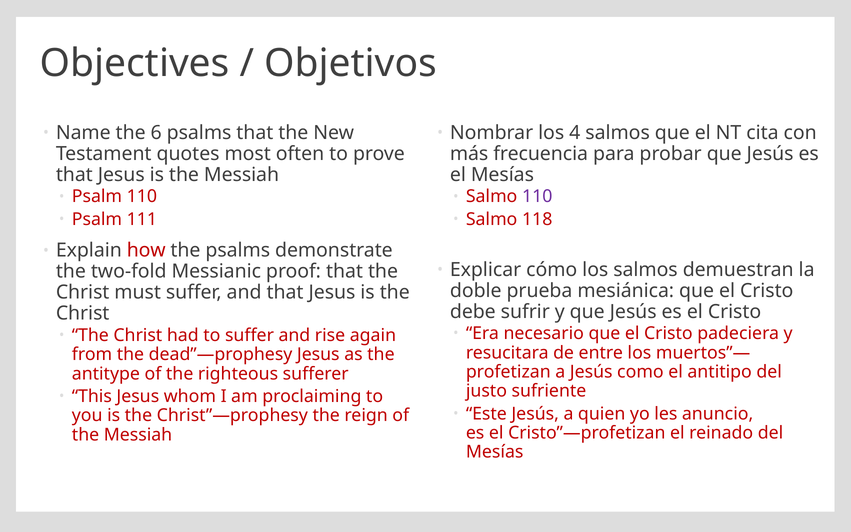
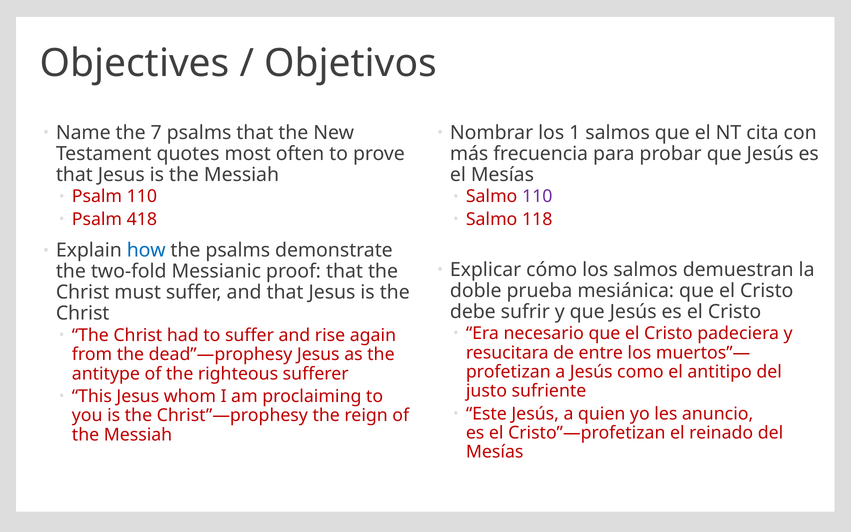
6: 6 -> 7 (156, 133)
4: 4 -> 1 (575, 133)
111: 111 -> 418 (142, 219)
how colour: red -> blue (146, 250)
